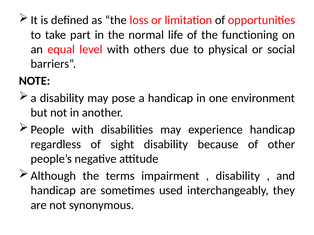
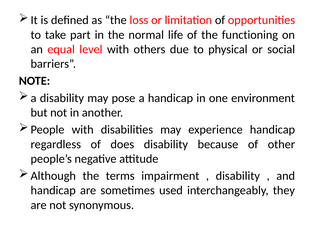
sight: sight -> does (122, 145)
